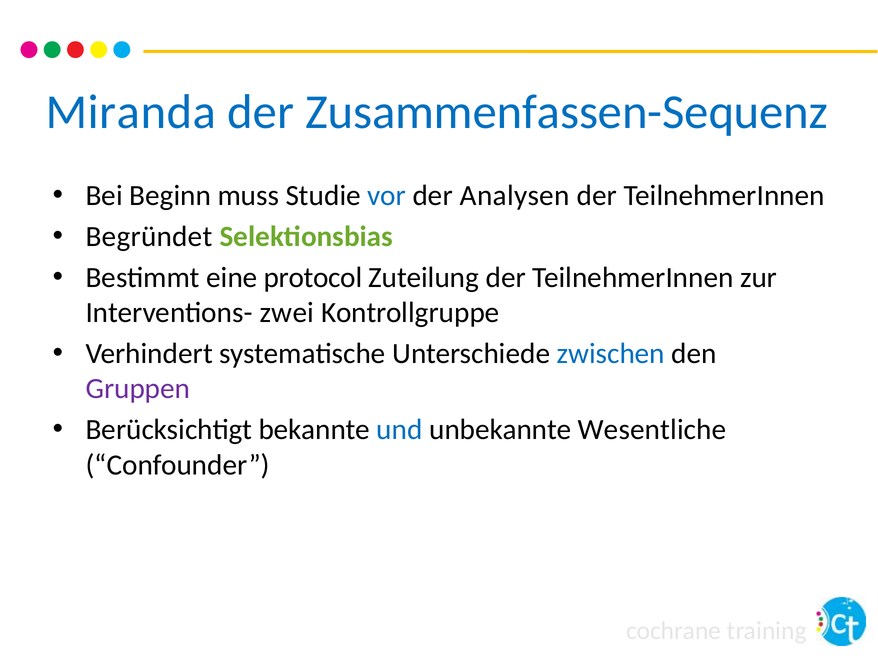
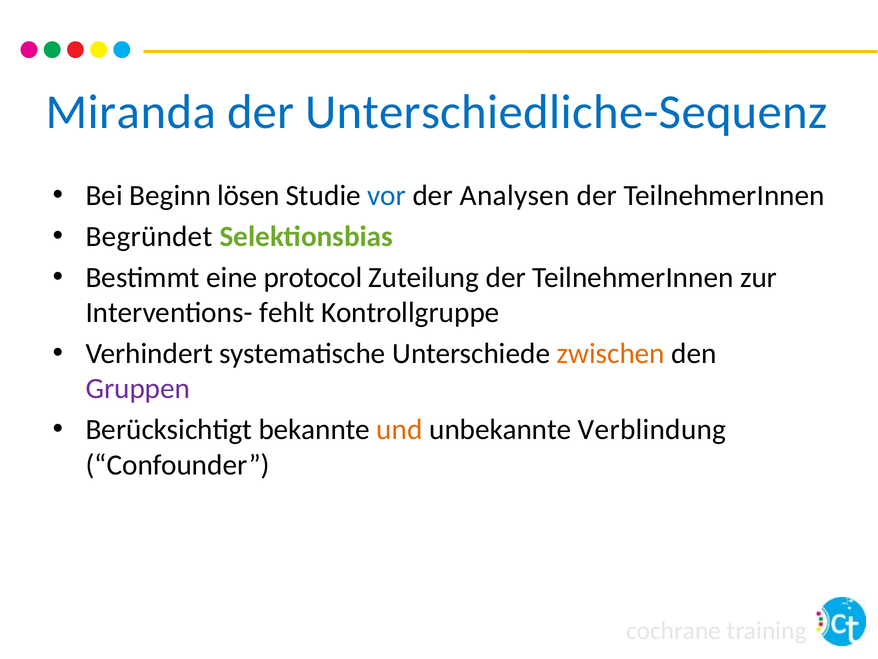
Zusammenfassen-Sequenz: Zusammenfassen-Sequenz -> Unterschiedliche-Sequenz (566, 112)
muss: muss -> lösen (248, 195)
zwei: zwei -> fehlt (287, 312)
zwischen colour: blue -> orange (611, 353)
und colour: blue -> orange (400, 429)
Wesentliche: Wesentliche -> Verblindung (652, 429)
